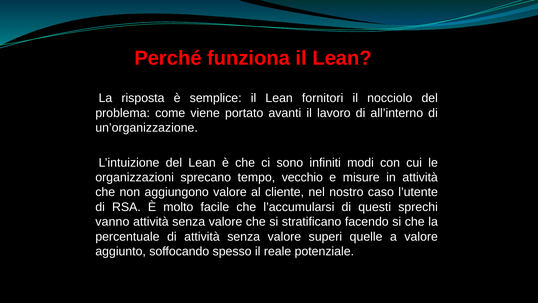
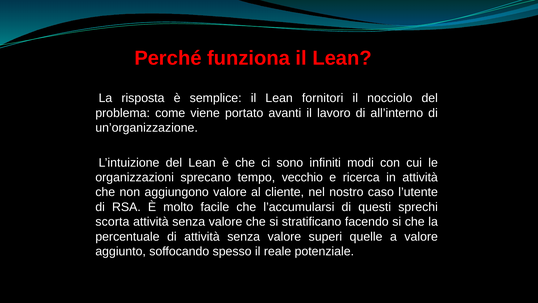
misure: misure -> ricerca (361, 177)
vanno: vanno -> scorta (112, 222)
